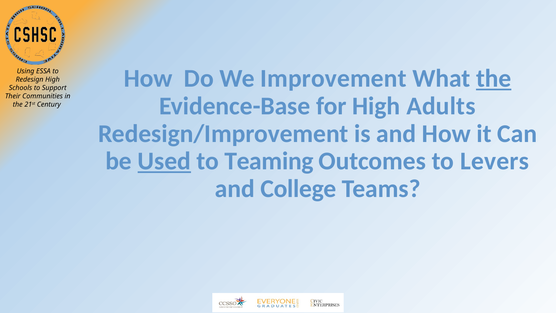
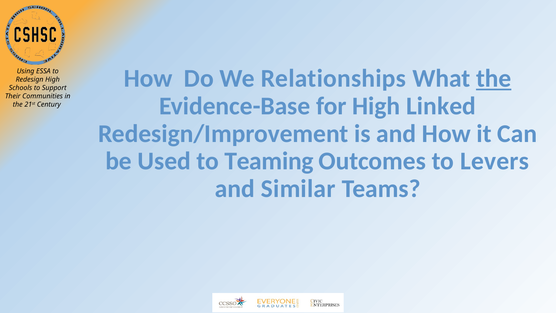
Improvement: Improvement -> Relationships (333, 78)
Adults: Adults -> Linked (441, 106)
Used underline: present -> none (164, 161)
College: College -> Similar (298, 189)
